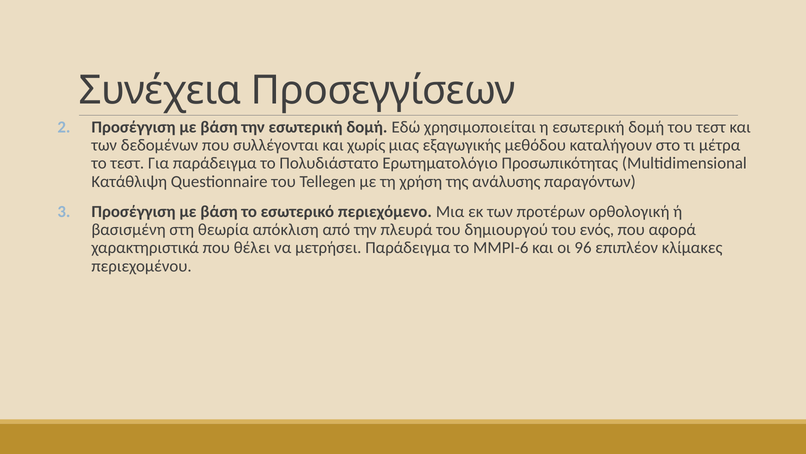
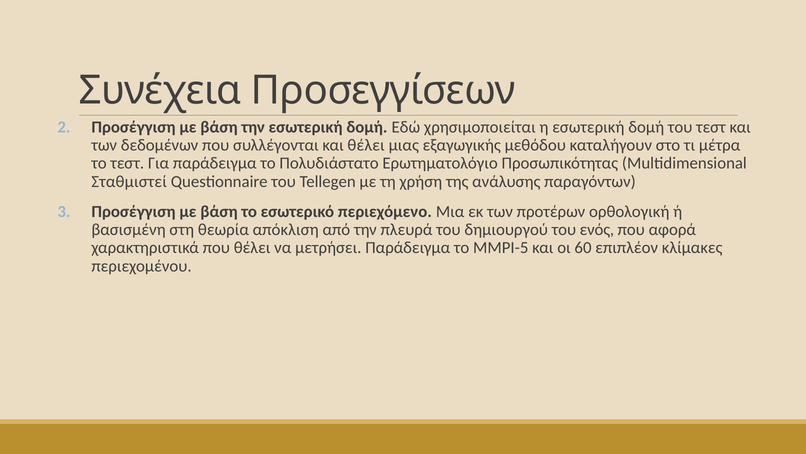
και χωρίς: χωρίς -> θέλει (366, 145)
Κατάθλιψη: Κατάθλιψη -> Σταθμιστεί (129, 181)
ΜΜΡΙ-6: ΜΜΡΙ-6 -> ΜΜΡΙ-5 (501, 248)
96: 96 -> 60 (583, 248)
